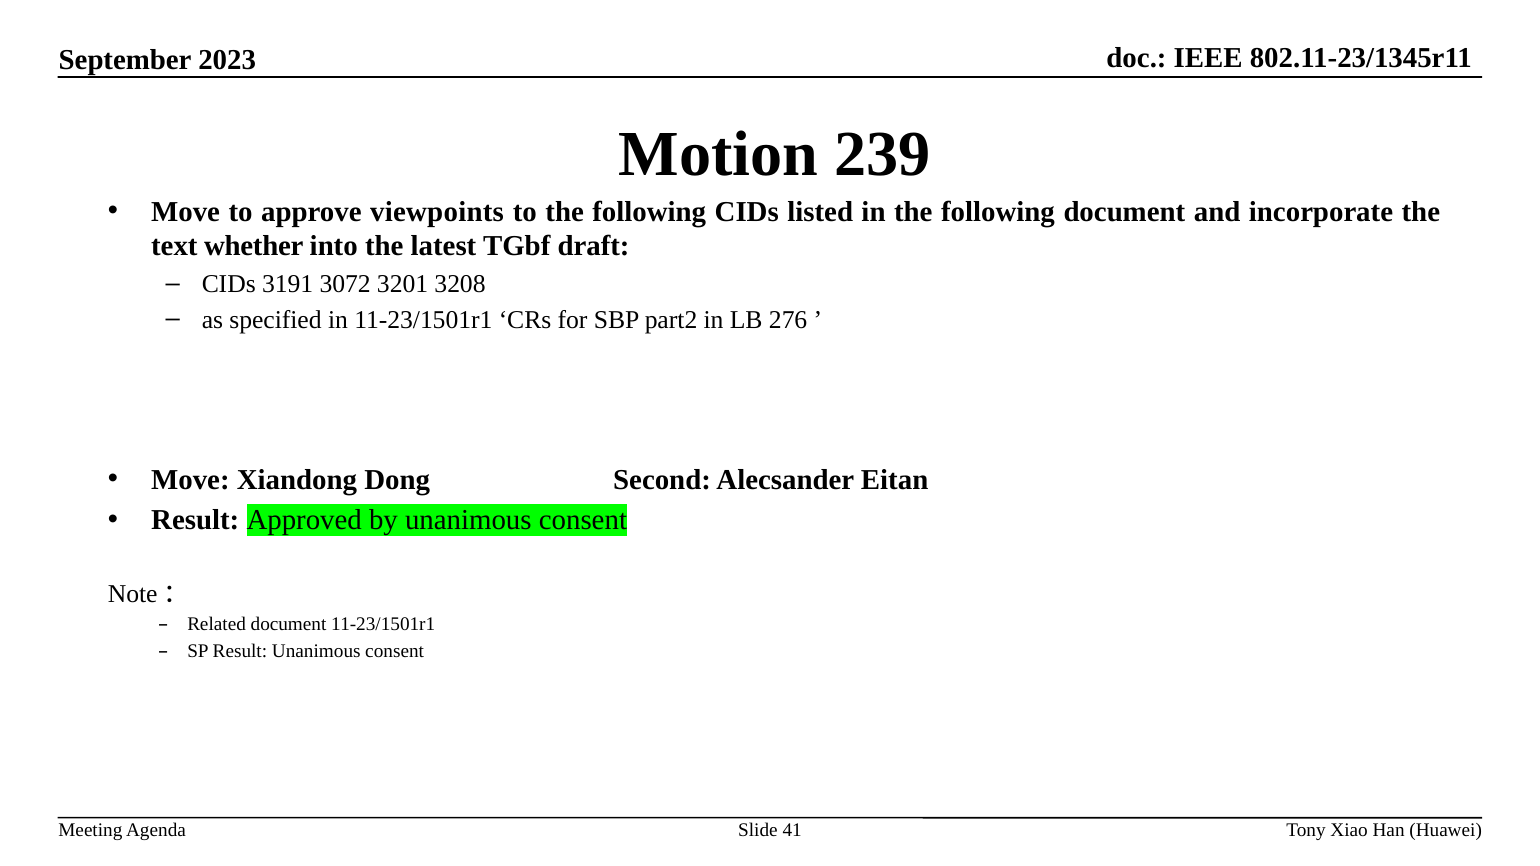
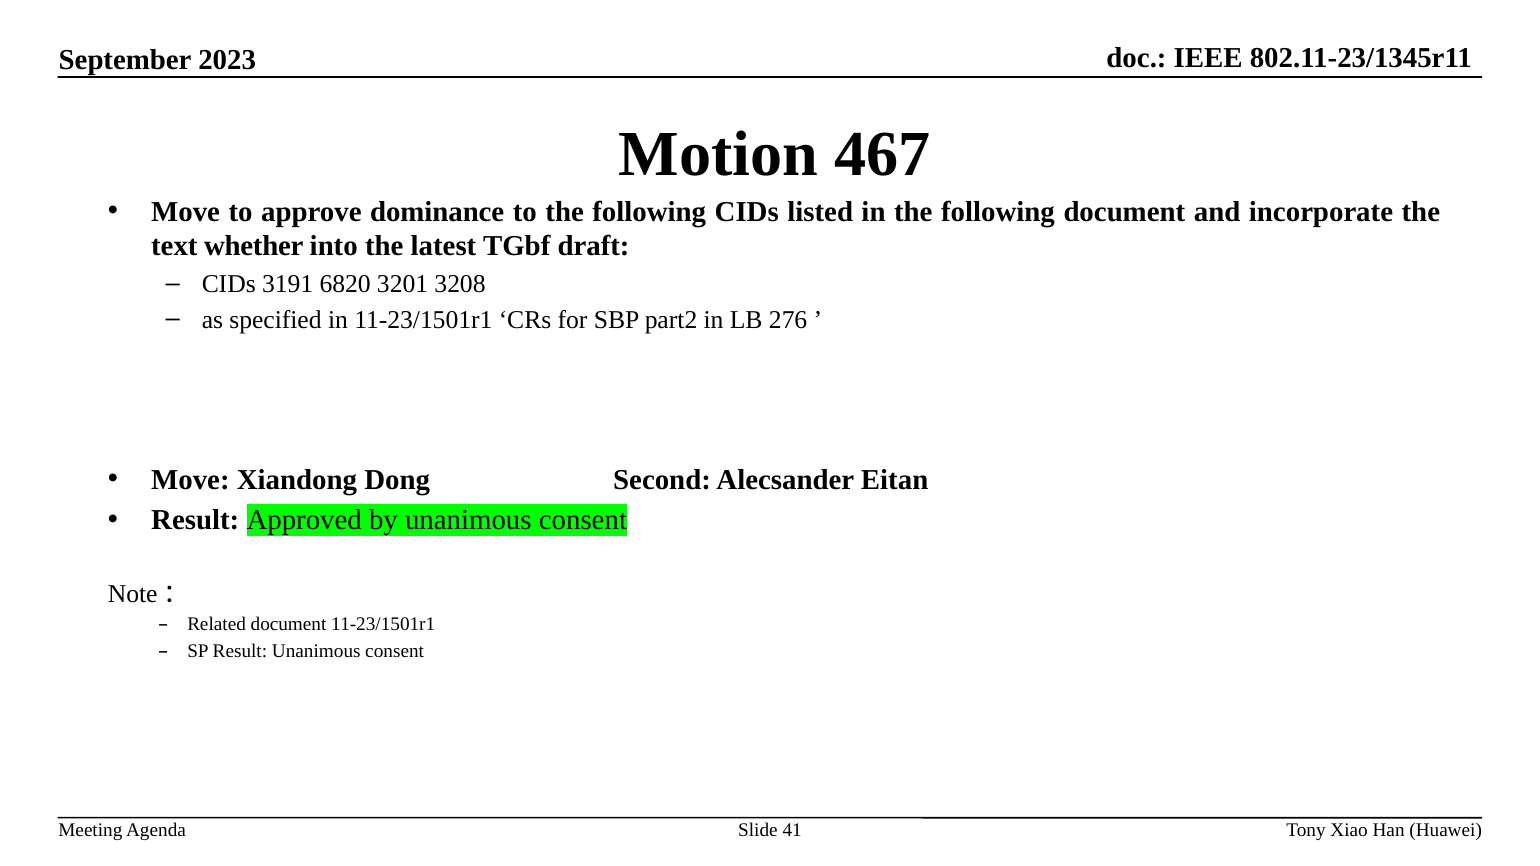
239: 239 -> 467 (882, 155)
viewpoints: viewpoints -> dominance (437, 212)
3072: 3072 -> 6820 (345, 284)
